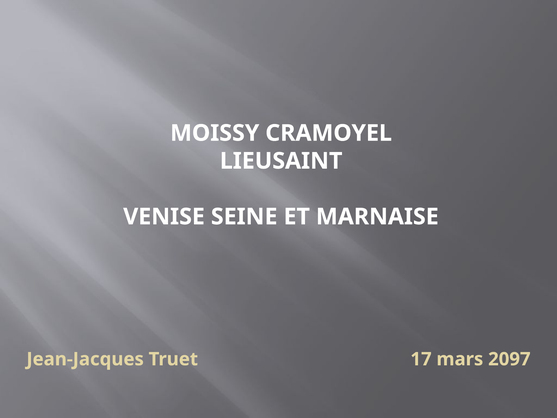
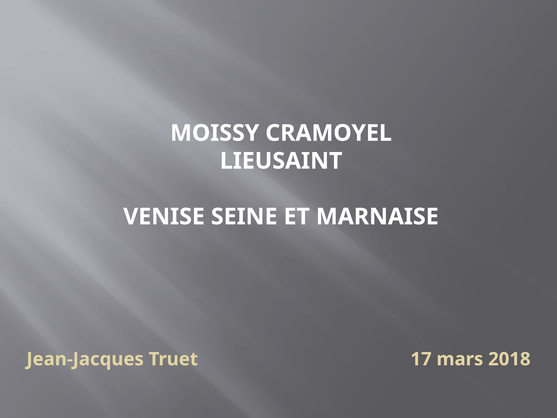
2097: 2097 -> 2018 (509, 359)
